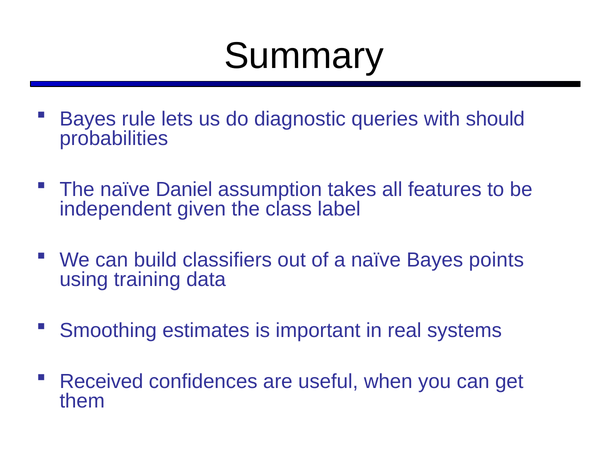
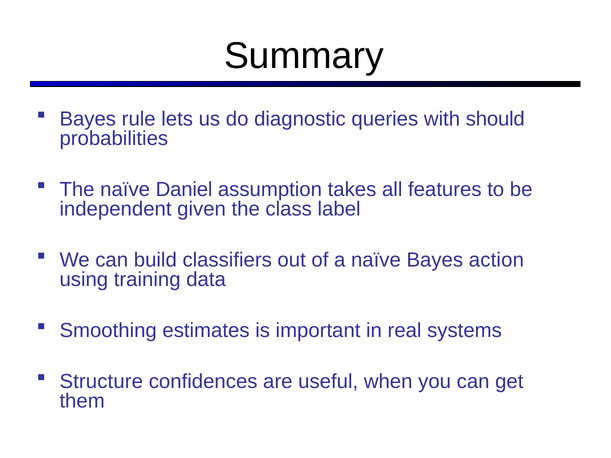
points: points -> action (496, 260)
Received: Received -> Structure (101, 382)
